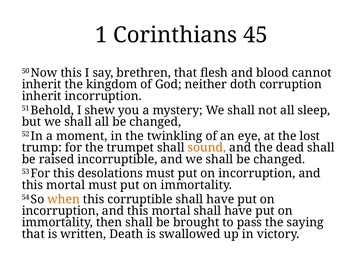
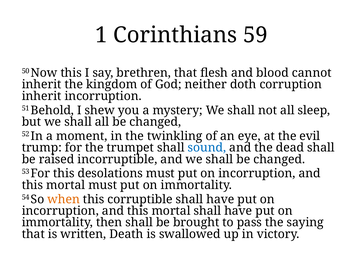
45: 45 -> 59 (255, 35)
lost: lost -> evil (310, 136)
sound colour: orange -> blue (207, 148)
